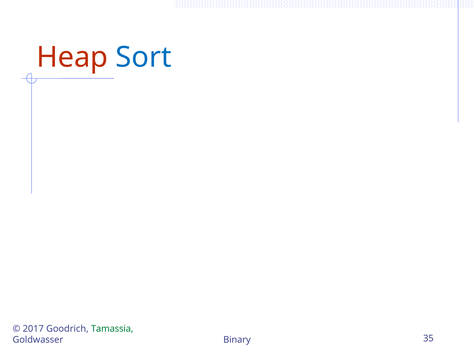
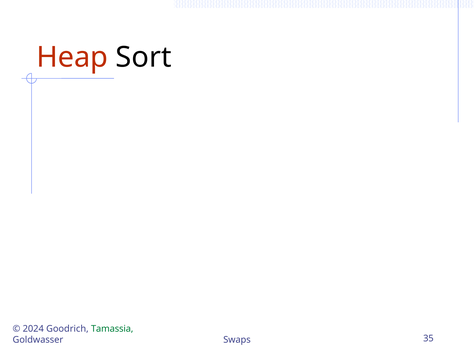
Sort colour: blue -> black (144, 57)
2017: 2017 -> 2024 (33, 329)
Binary: Binary -> Swaps (237, 340)
